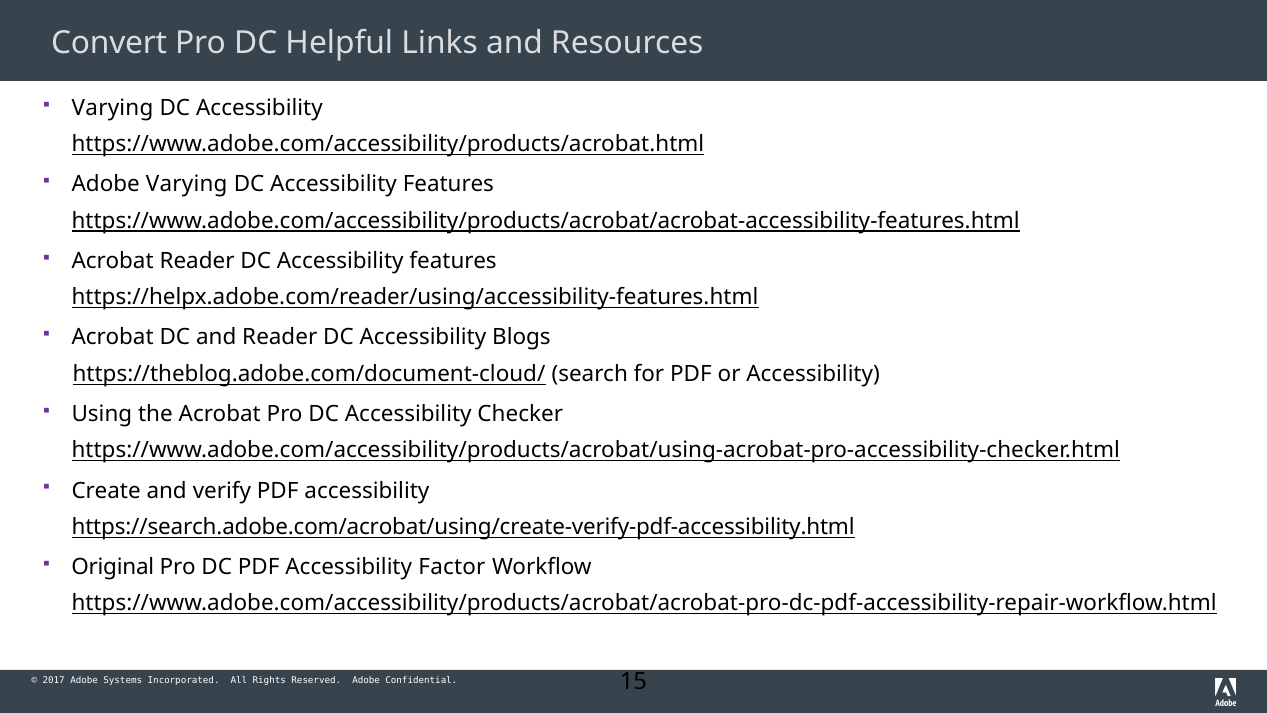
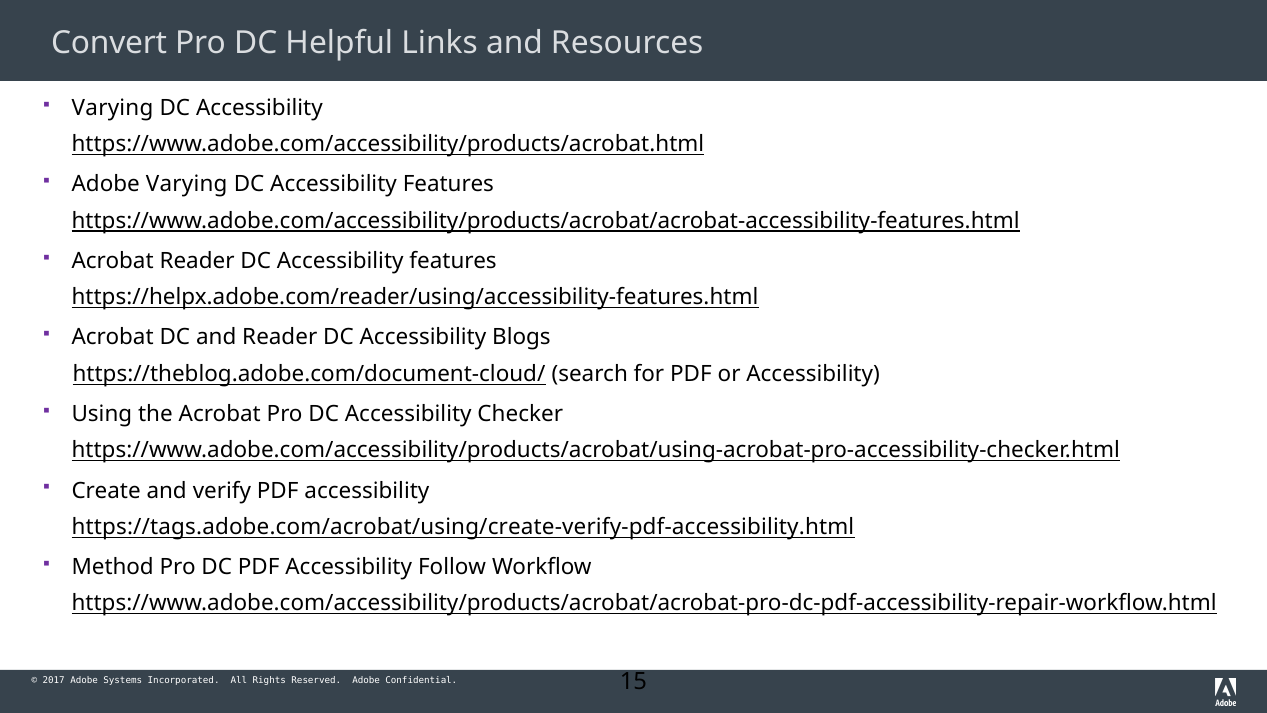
https://search.adobe.com/acrobat/using/create-verify-pdf-accessibility.html: https://search.adobe.com/acrobat/using/create-verify-pdf-accessibility.html -> https://tags.adobe.com/acrobat/using/create-verify-pdf-accessibility.html (463, 527)
Original: Original -> Method (113, 567)
Factor: Factor -> Follow (452, 567)
